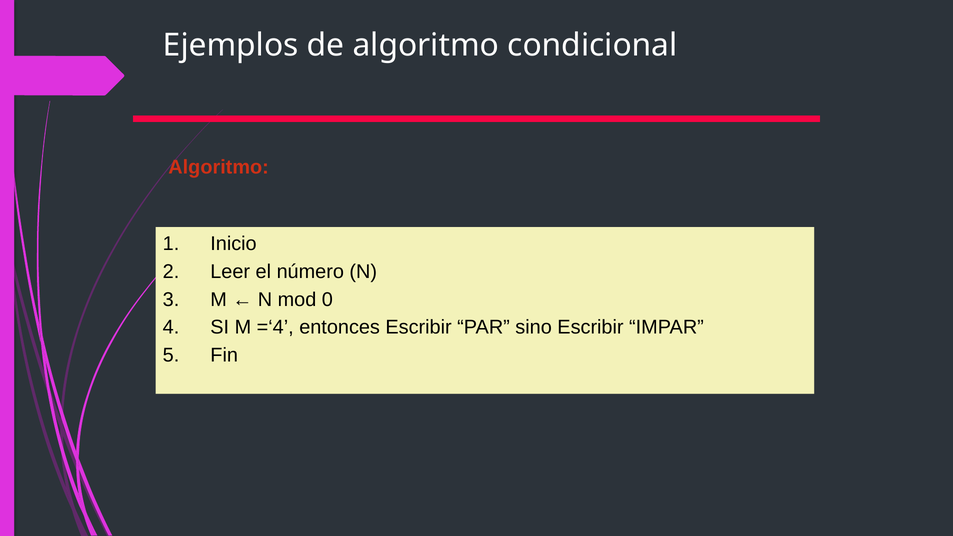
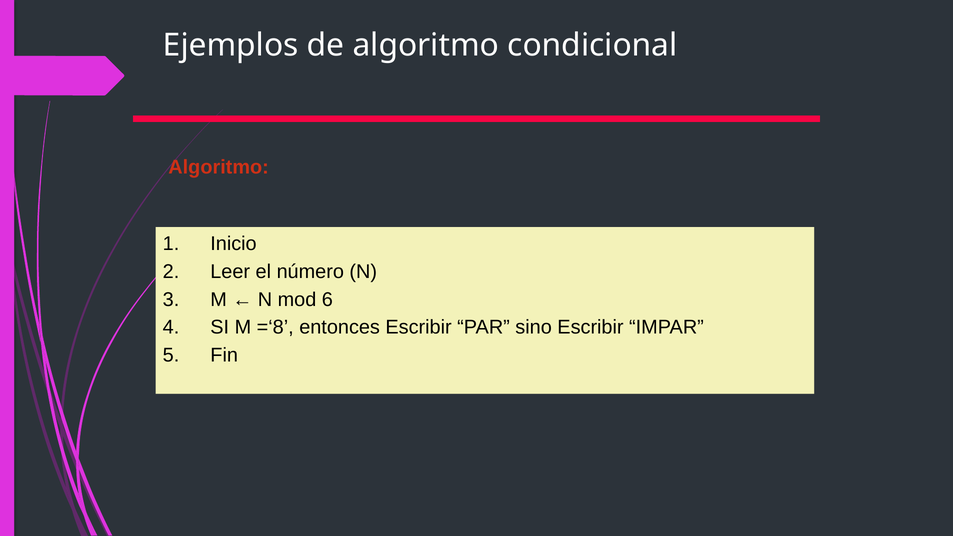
0: 0 -> 6 (327, 300)
=‘4: =‘4 -> =‘8 (275, 327)
